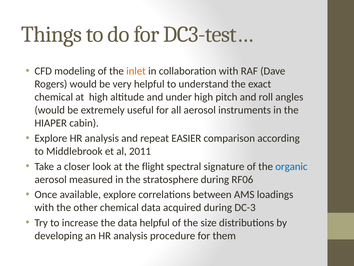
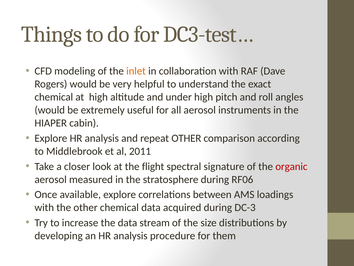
repeat EASIER: EASIER -> OTHER (186, 138)
organic colour: blue -> red (291, 166)
data helpful: helpful -> stream (155, 222)
